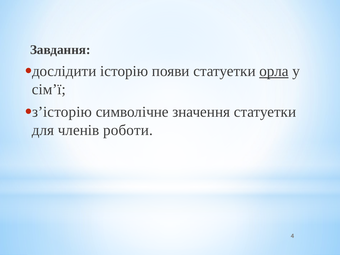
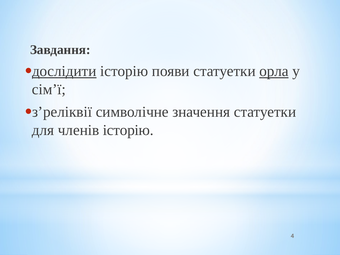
дослідити underline: none -> present (64, 71)
з’історію: з’історію -> з’реліквії (62, 112)
членів роботи: роботи -> історію (128, 130)
